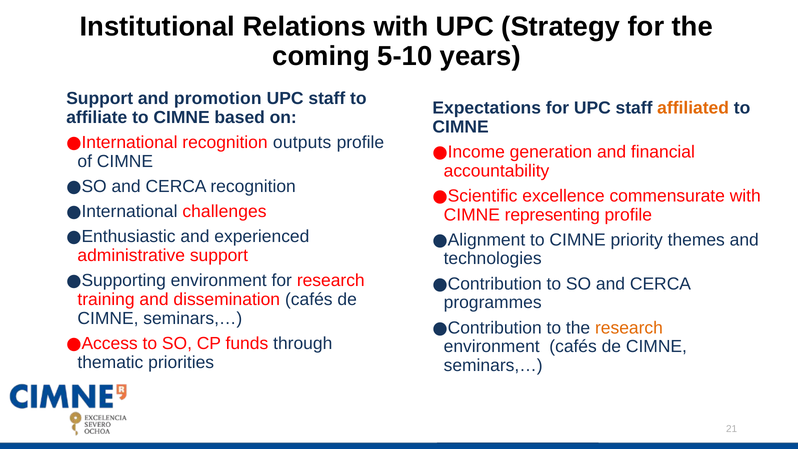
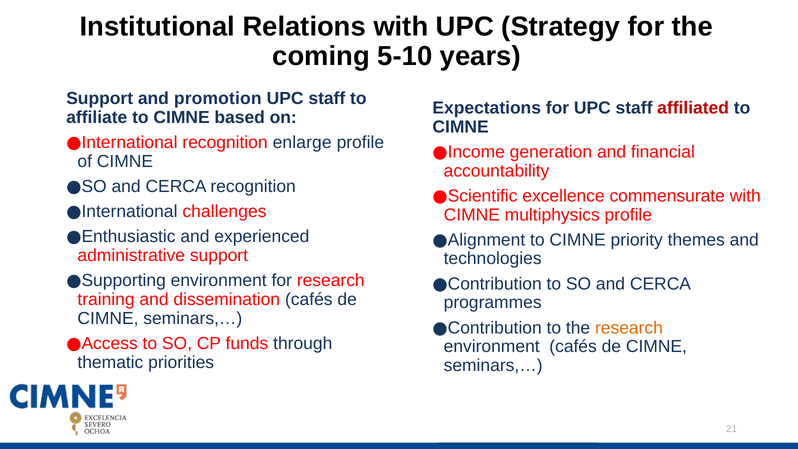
affiliated colour: orange -> red (693, 108)
outputs: outputs -> enlarge (302, 142)
representing: representing -> multiphysics (552, 215)
